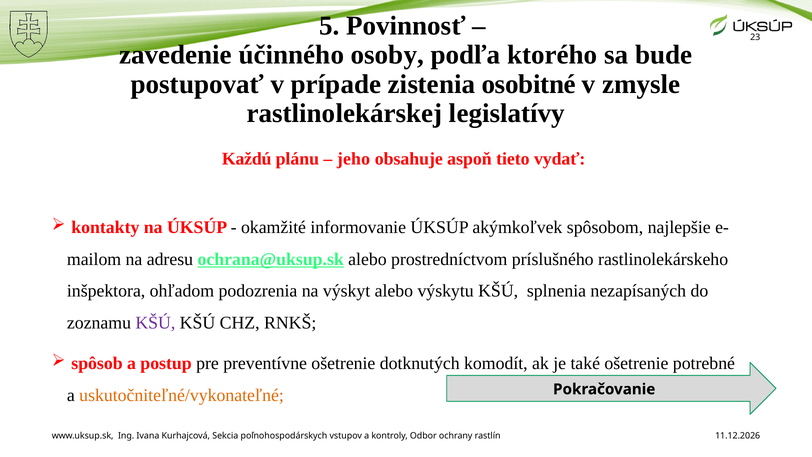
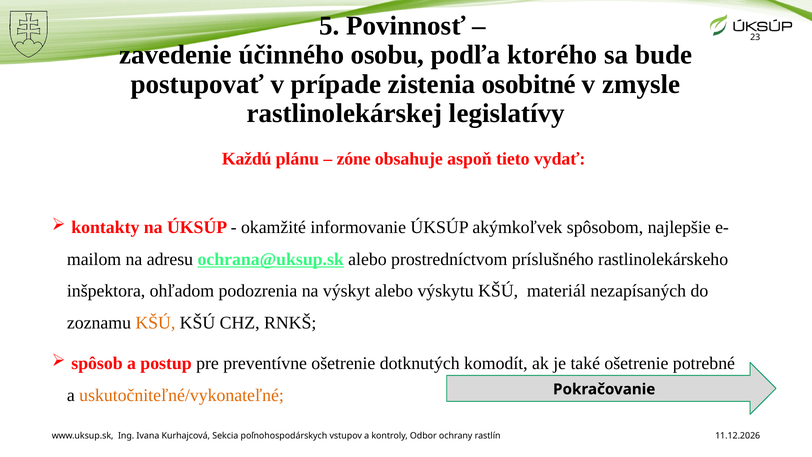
osoby: osoby -> osobu (387, 55)
jeho: jeho -> zóne (354, 159)
splnenia: splnenia -> materiál (556, 291)
KŠÚ colour: purple -> orange (155, 323)
